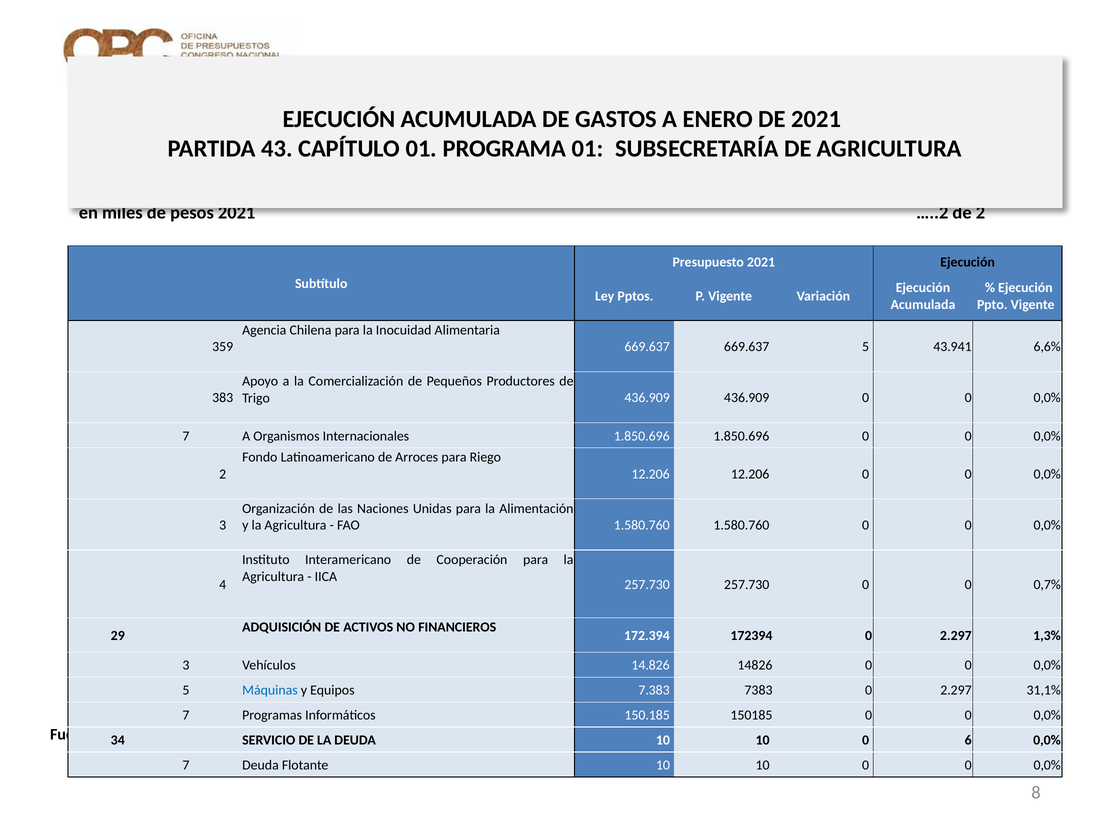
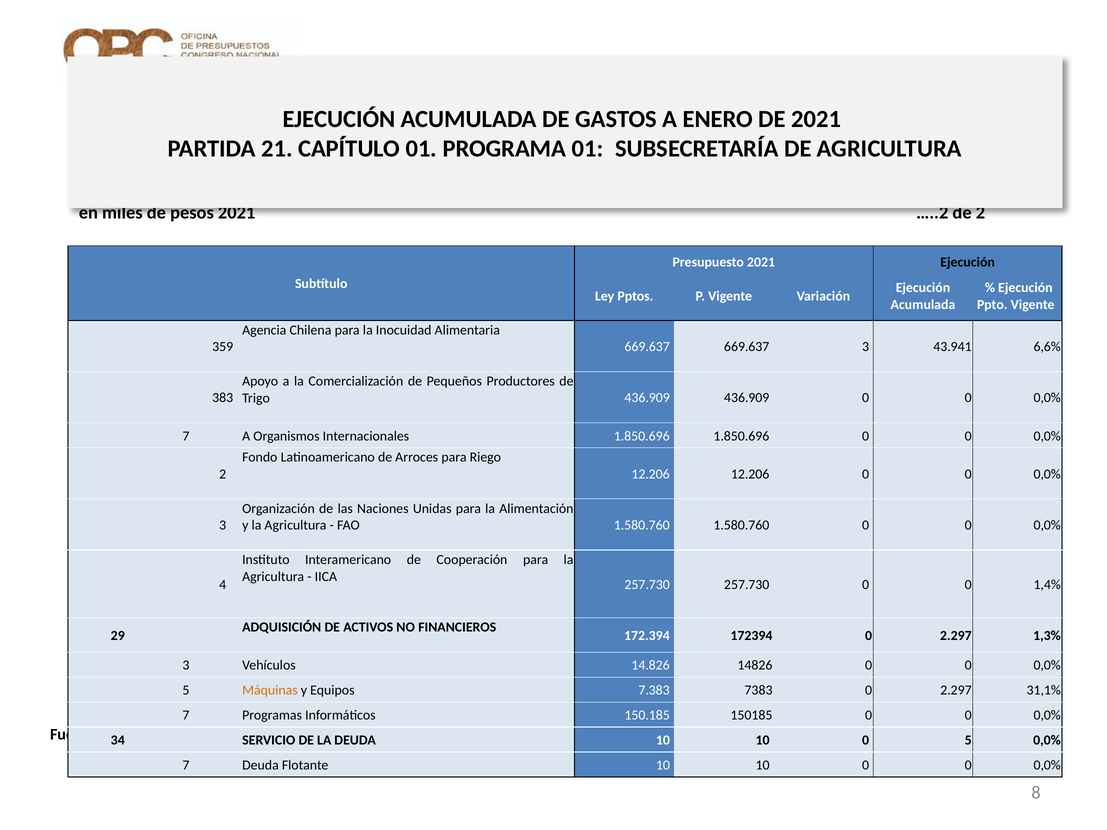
43: 43 -> 21 (277, 149)
669.637 5: 5 -> 3 (866, 347)
0,7%: 0,7% -> 1,4% (1047, 585)
Máquinas colour: blue -> orange (270, 691)
0 6: 6 -> 5 (968, 740)
